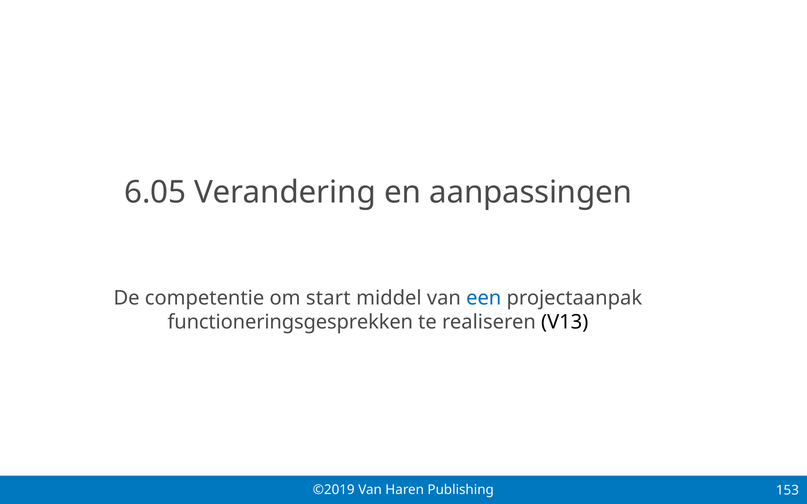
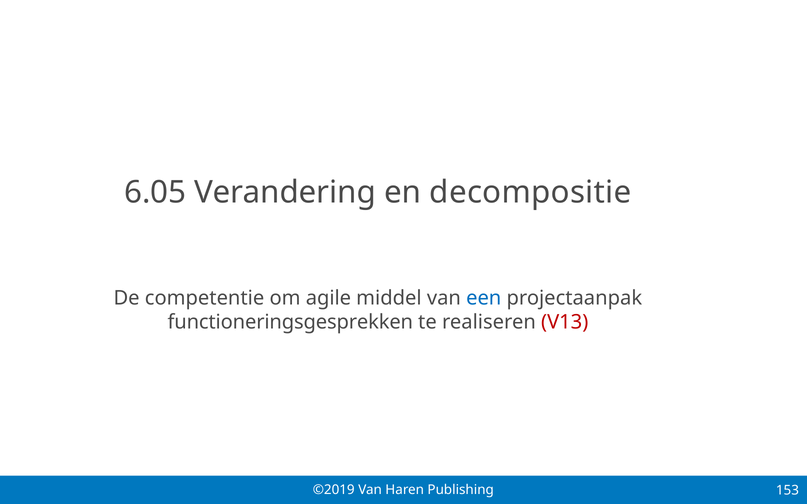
aanpassingen: aanpassingen -> decompositie (530, 193)
start: start -> agile (328, 298)
V13 colour: black -> red (565, 323)
